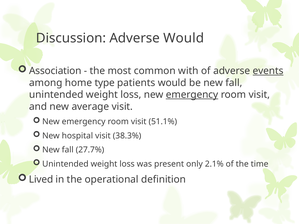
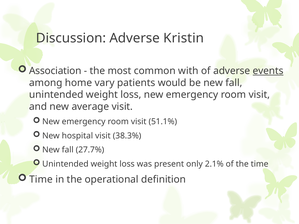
Adverse Would: Would -> Kristin (184, 38)
type: type -> vary (105, 83)
emergency underline: present -> none (192, 95)
Lived: Lived -> Time (41, 180)
